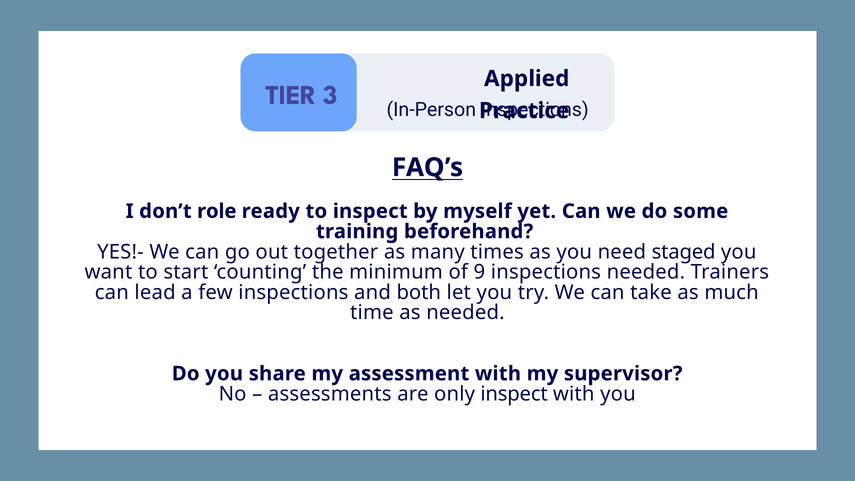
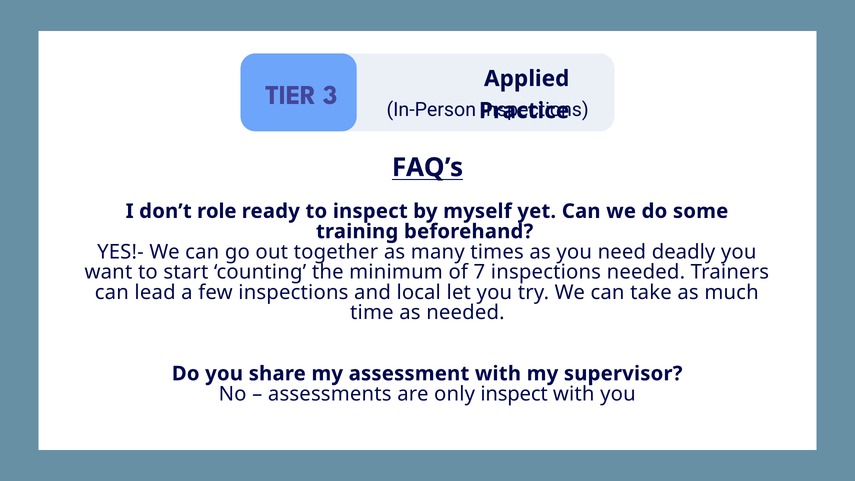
staged: staged -> deadly (684, 252)
9: 9 -> 7 (479, 272)
both: both -> local (419, 292)
